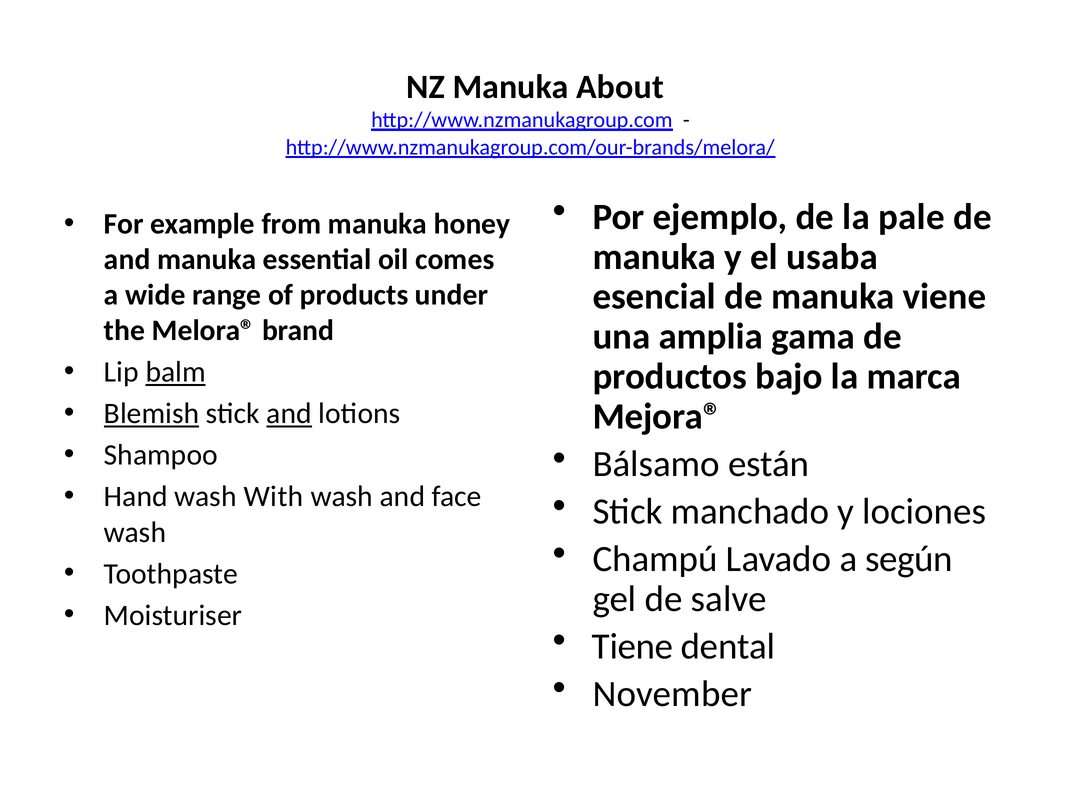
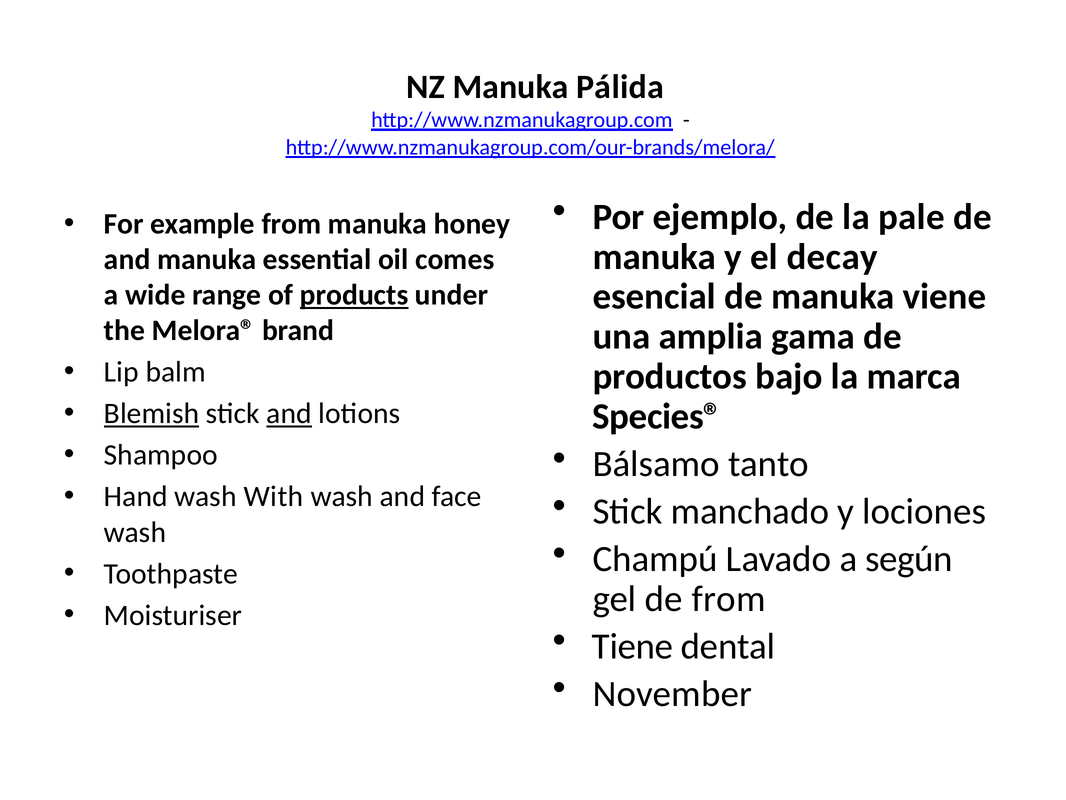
About: About -> Pálida (620, 87)
usaba: usaba -> decay (832, 257)
products underline: none -> present (354, 295)
balm underline: present -> none (176, 372)
Mejora®: Mejora® -> Species® (657, 416)
están: están -> tanto (768, 464)
de salve: salve -> from (729, 599)
